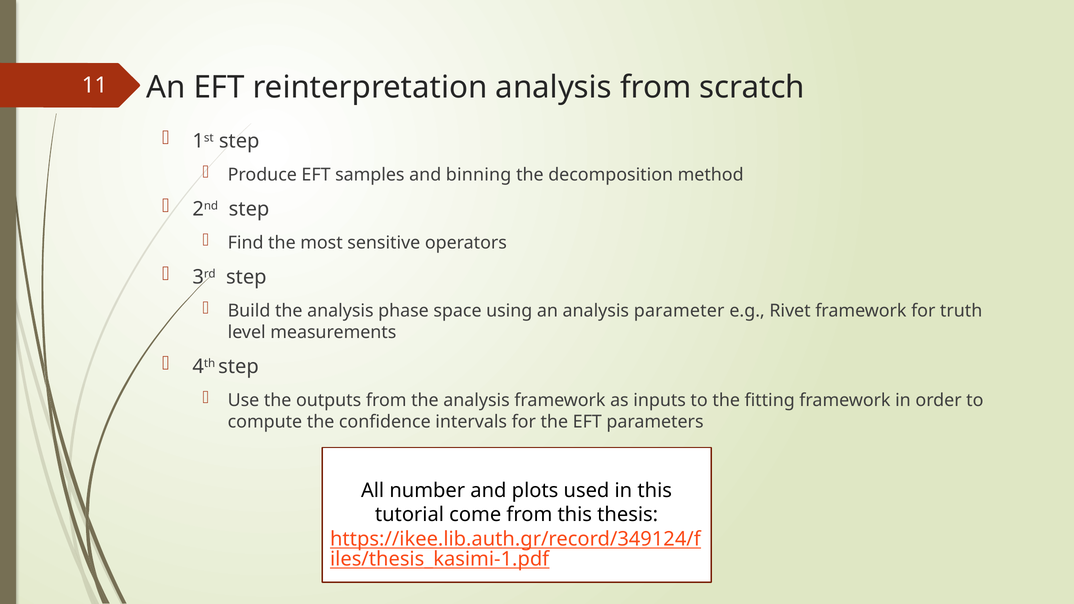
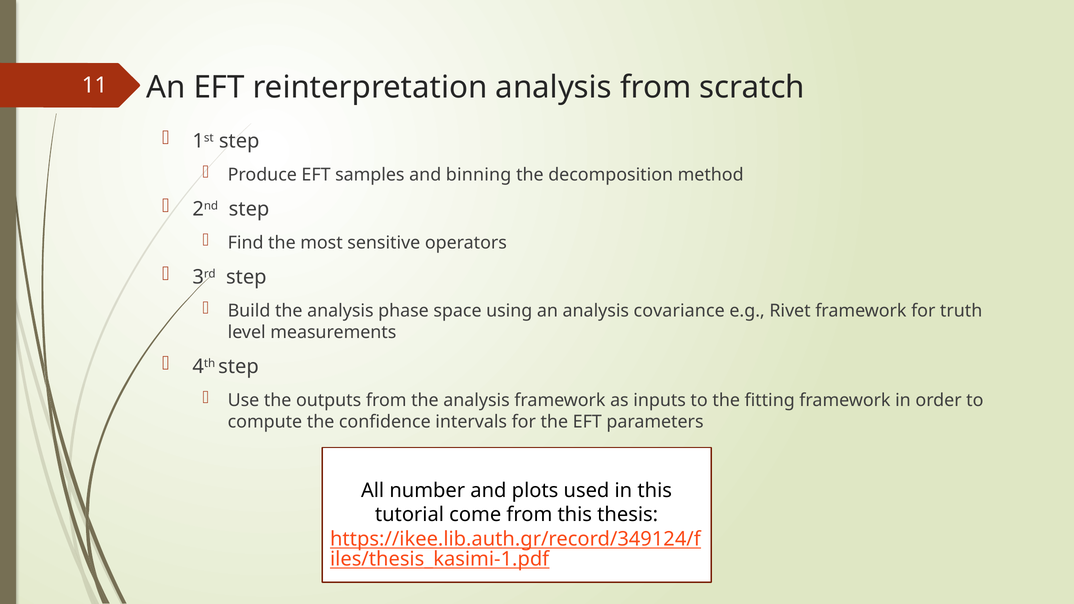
parameter: parameter -> covariance (679, 311)
